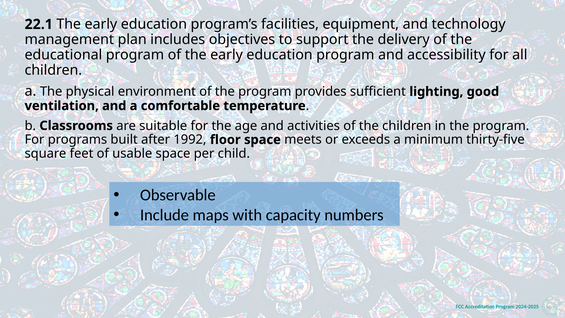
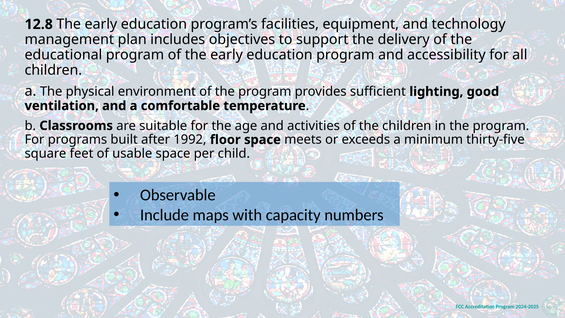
22.1: 22.1 -> 12.8 (39, 24)
